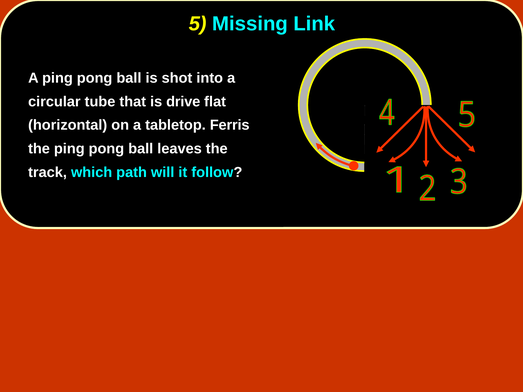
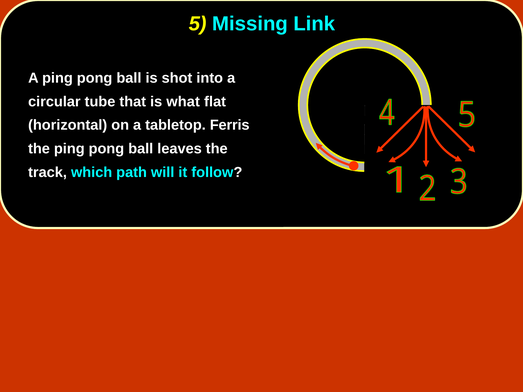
drive: drive -> what (183, 102)
